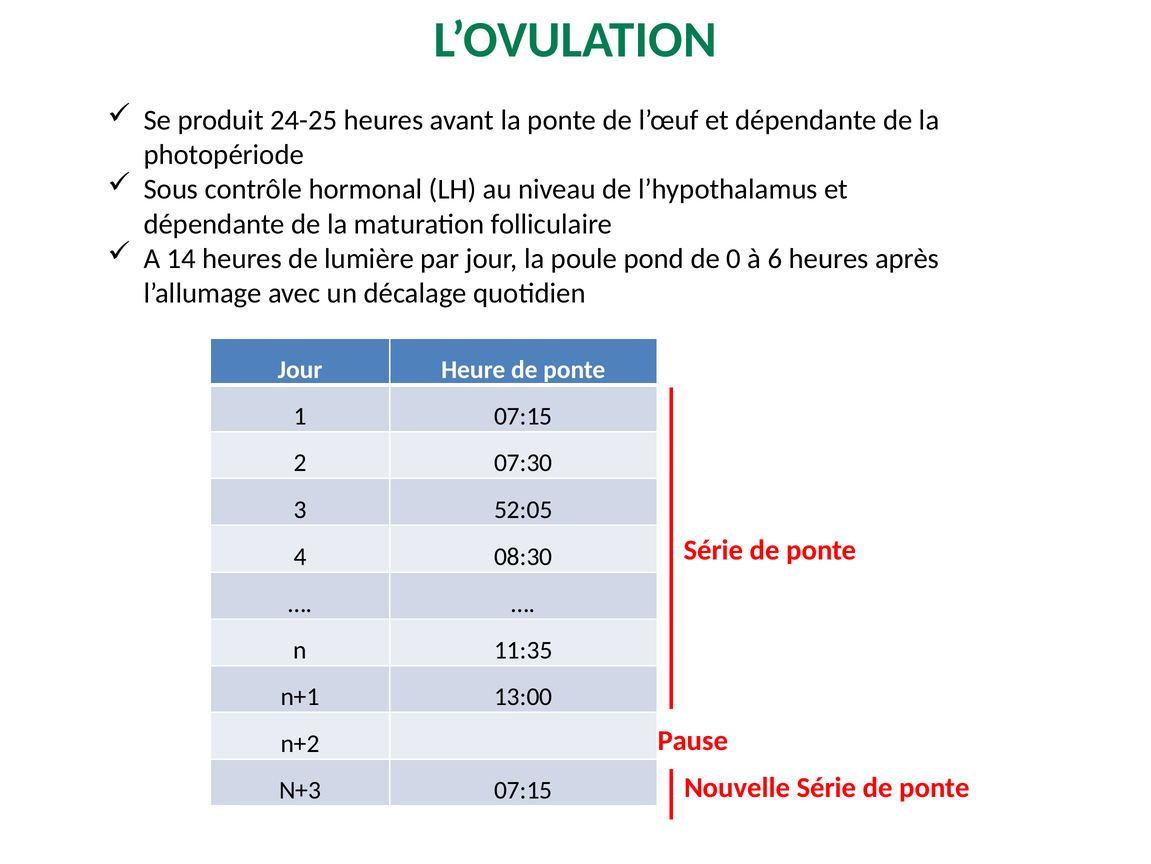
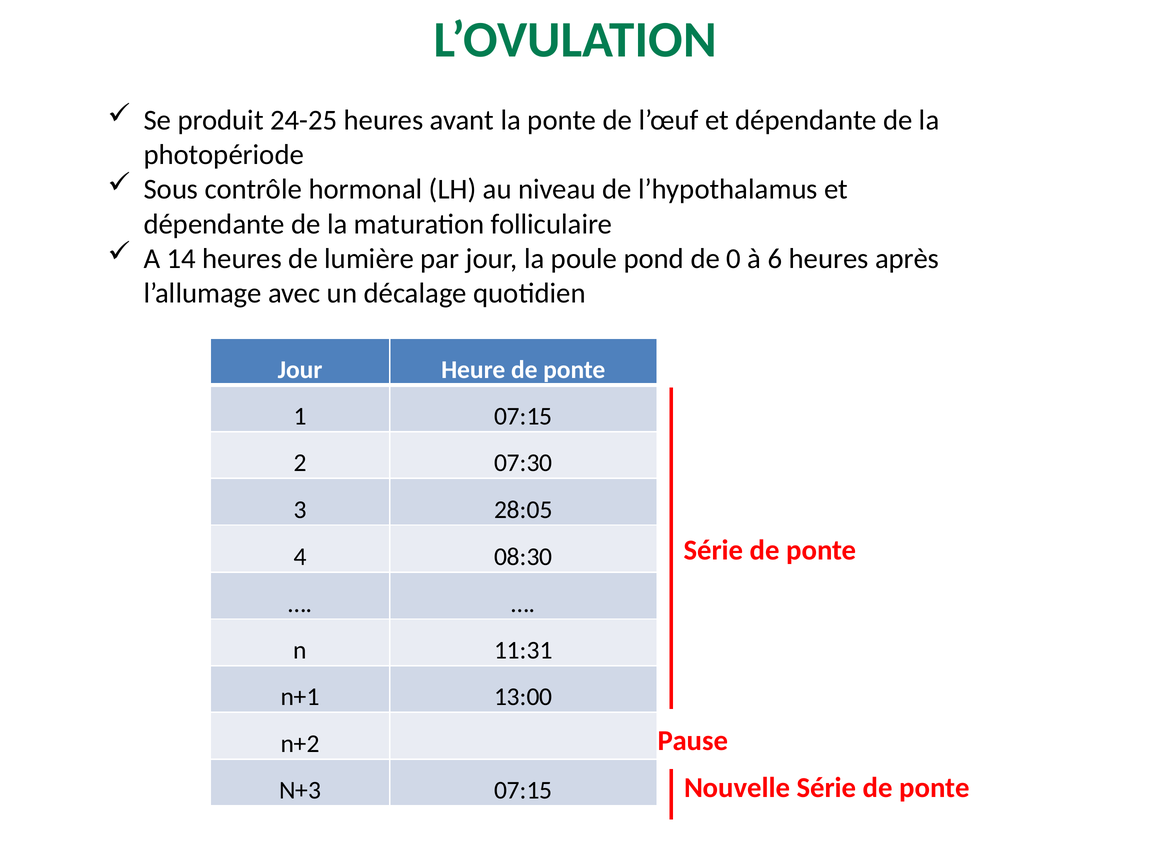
52:05: 52:05 -> 28:05 (523, 509)
11:35: 11:35 -> 11:31 (523, 650)
